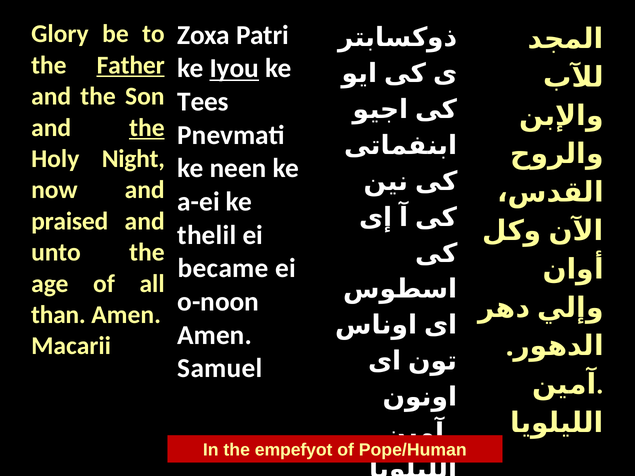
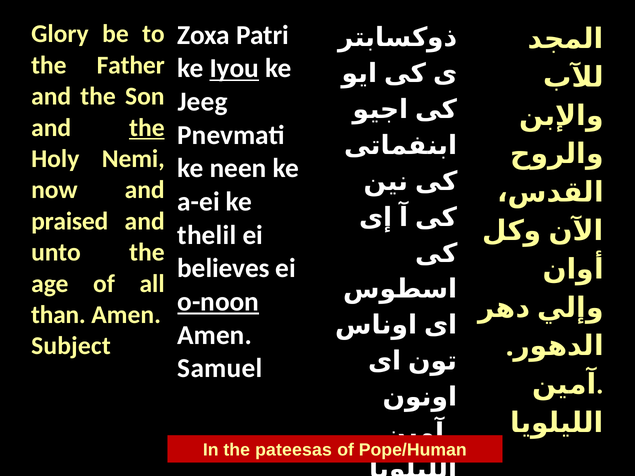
Father underline: present -> none (131, 65)
Tees: Tees -> Jeeg (203, 102)
Night: Night -> Nemi (133, 159)
became: became -> believes (224, 268)
o-noon underline: none -> present (218, 302)
Macarii: Macarii -> Subject (71, 346)
empefyot: empefyot -> pateesas (294, 450)
